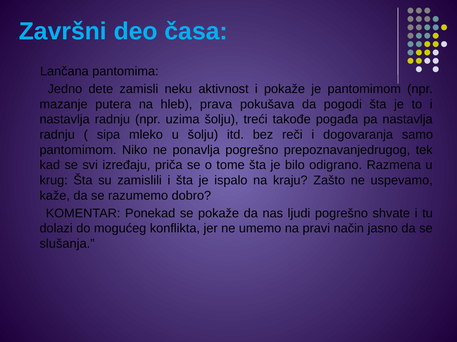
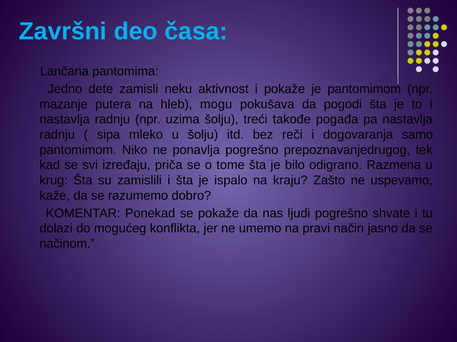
prava: prava -> mogu (216, 104)
slušanja: slušanja -> načinom (67, 244)
